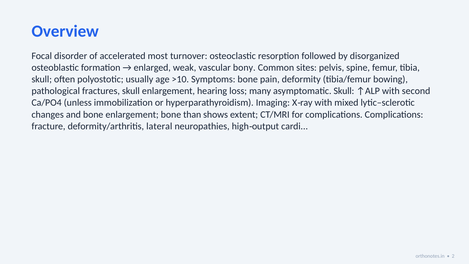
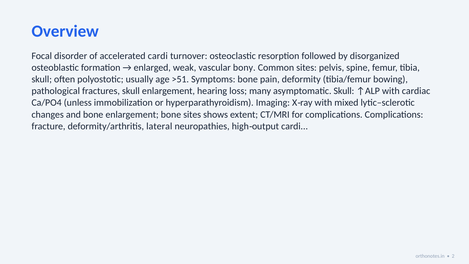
accelerated most: most -> cardi (158, 56)
>10: >10 -> >51 (180, 79)
second: second -> cardiac (416, 91)
bone than: than -> sites (192, 114)
